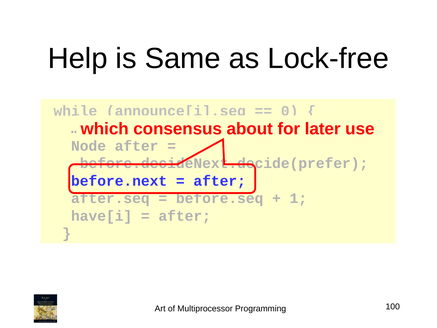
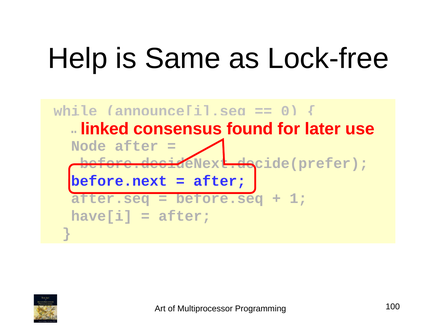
which: which -> linked (105, 129)
about: about -> found (250, 129)
